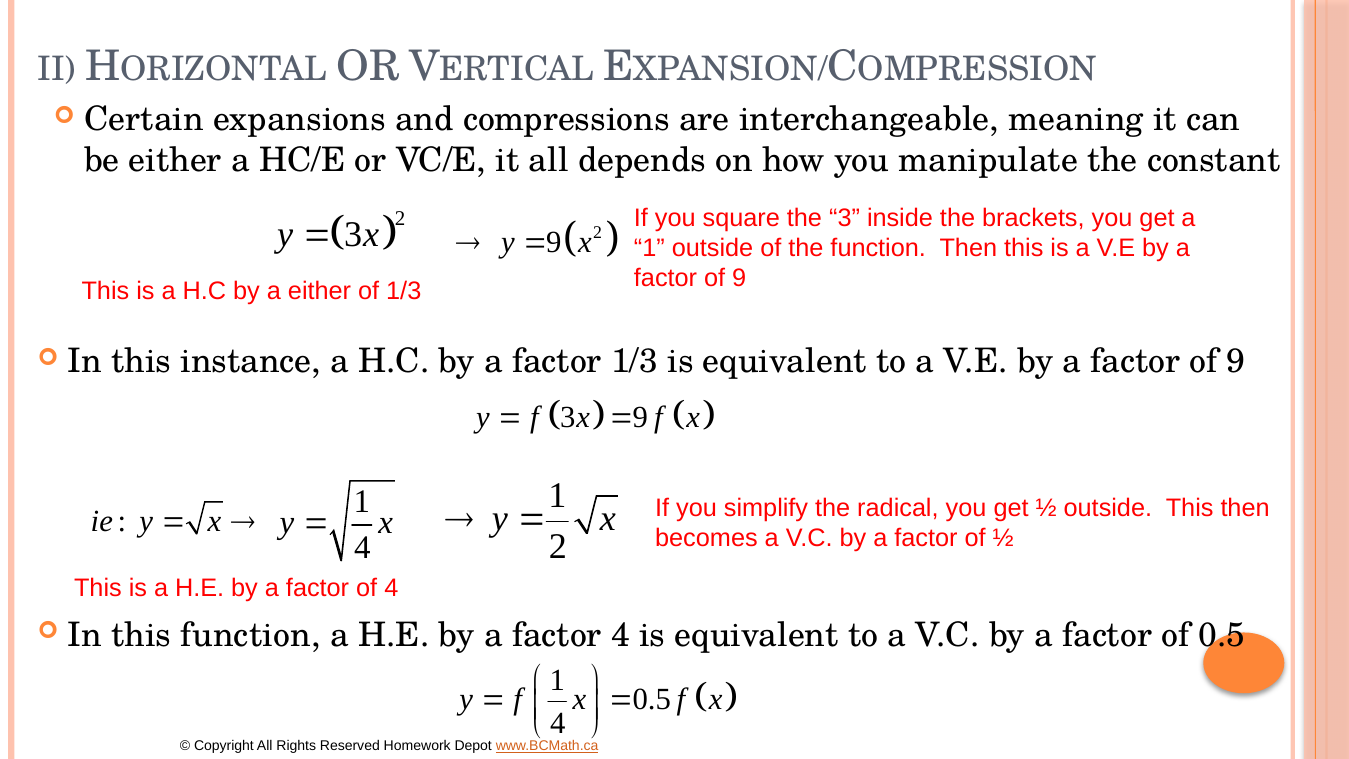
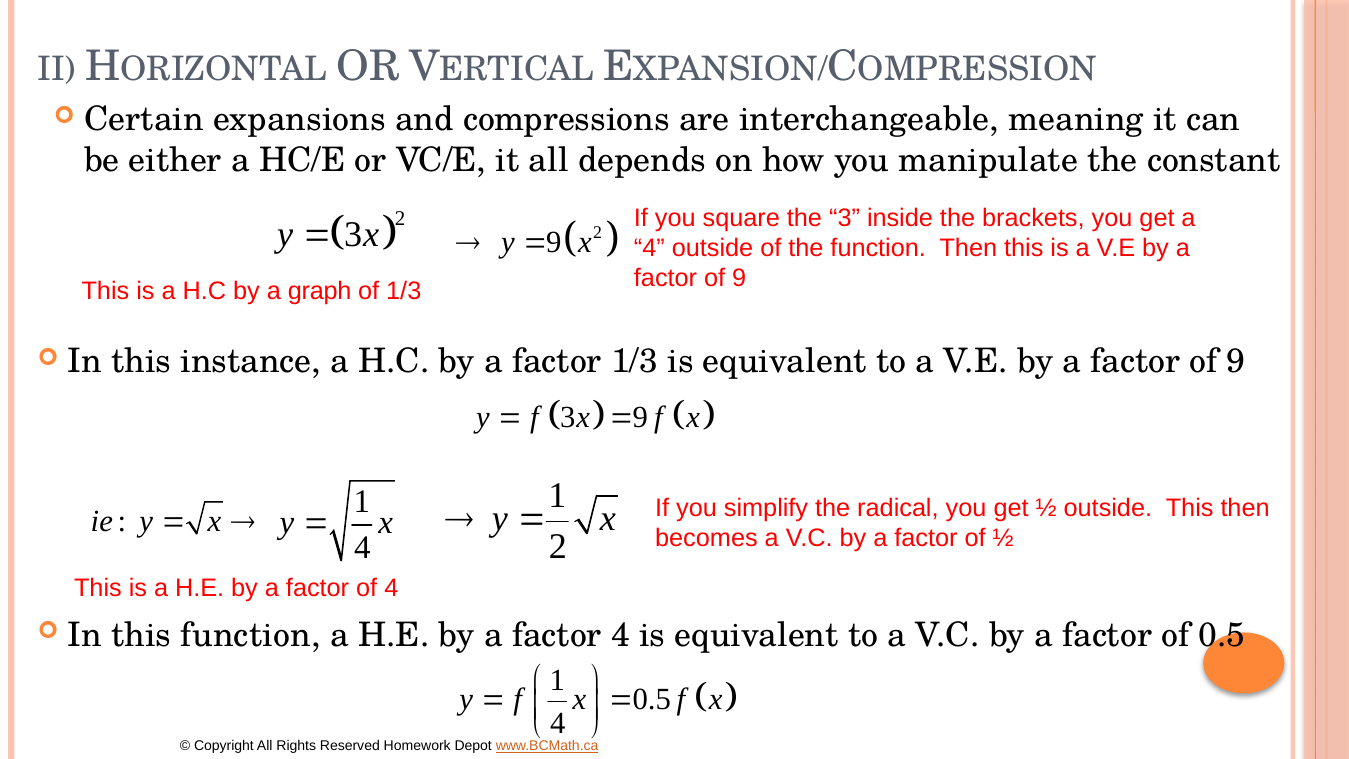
1: 1 -> 4 (649, 248)
a either: either -> graph (320, 291)
